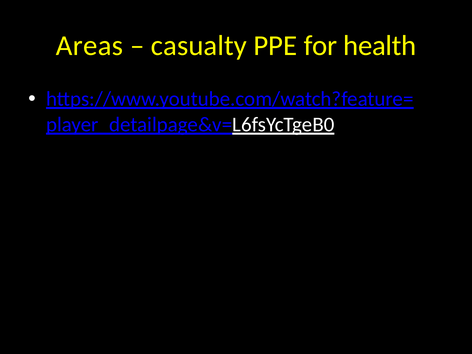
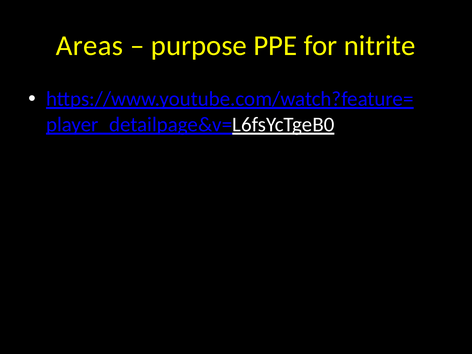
casualty: casualty -> purpose (199, 46)
health: health -> nitrite (380, 46)
